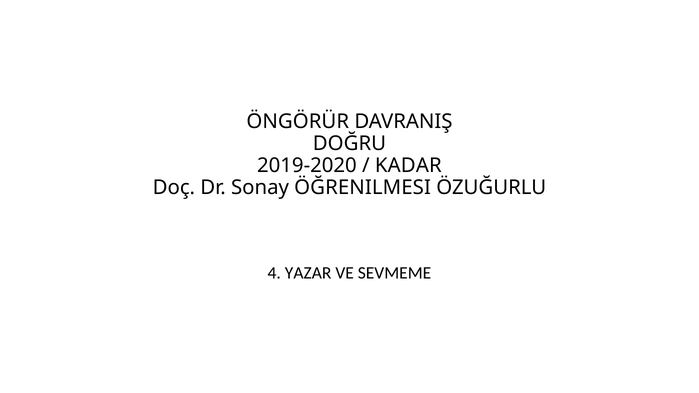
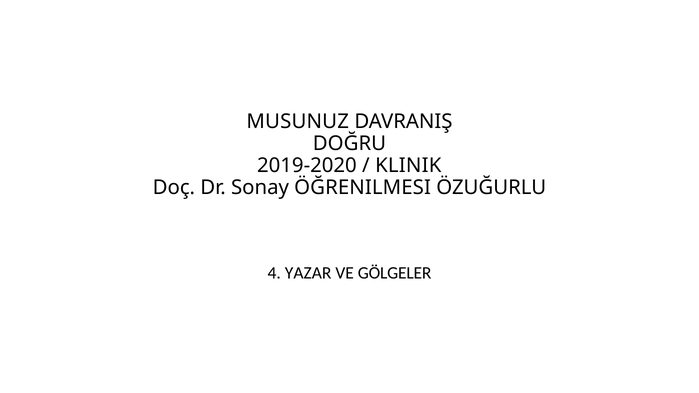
ÖNGÖRÜR: ÖNGÖRÜR -> MUSUNUZ (298, 121)
KADAR: KADAR -> KLINIK (408, 165)
SEVMEME: SEVMEME -> GÖLGELER (395, 273)
